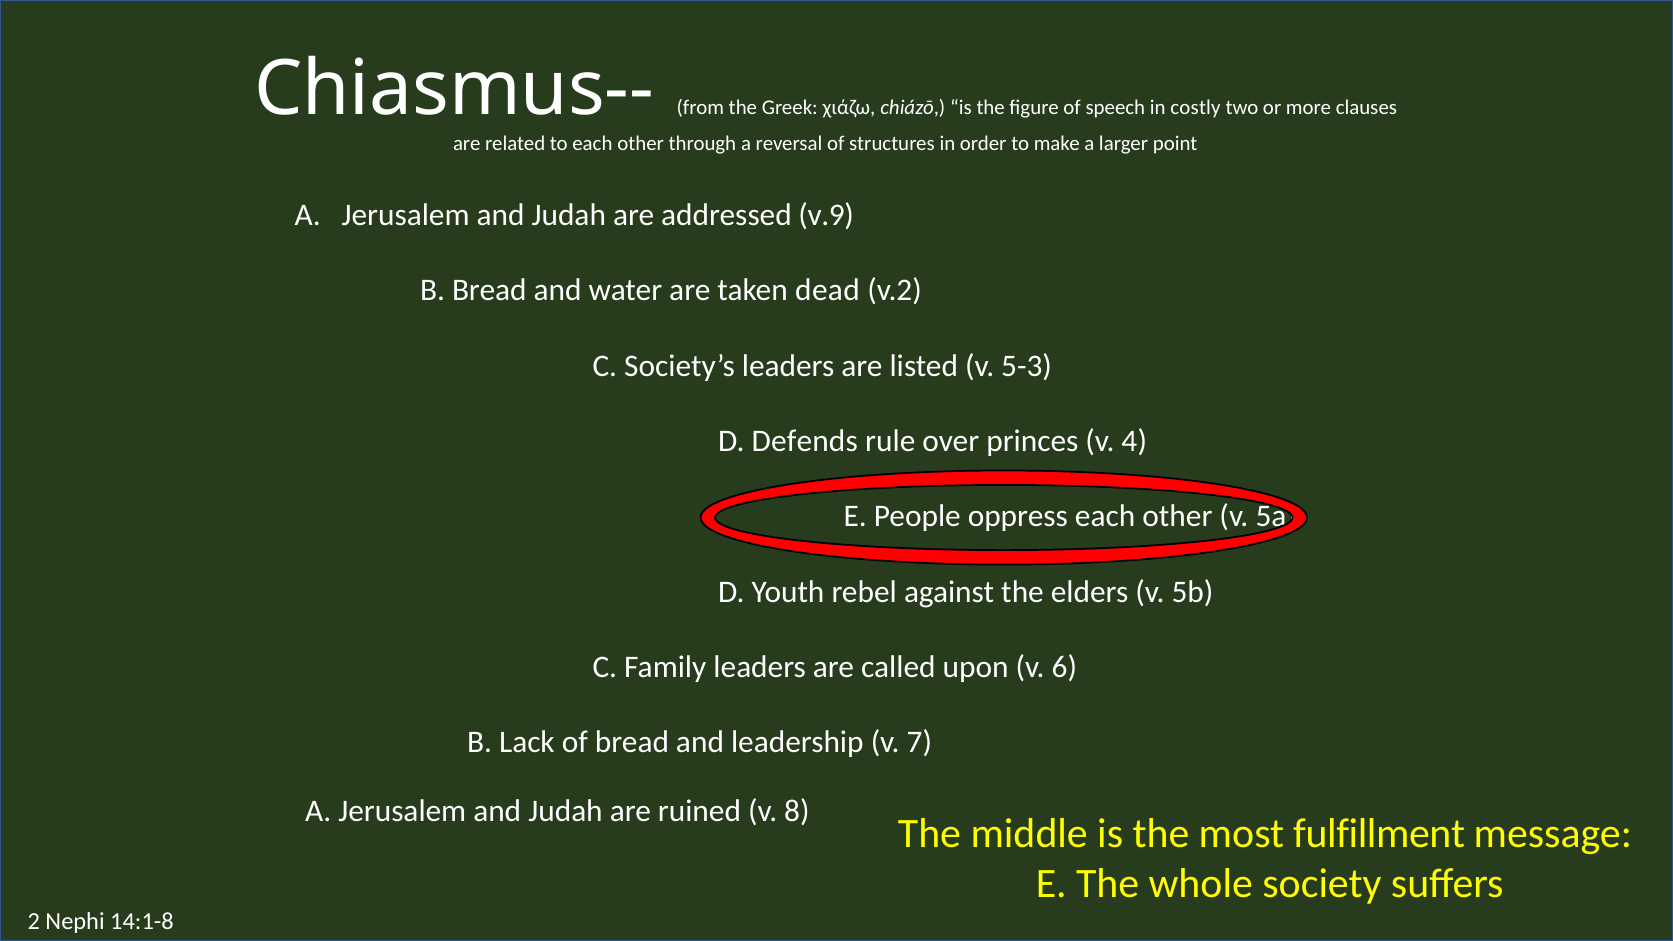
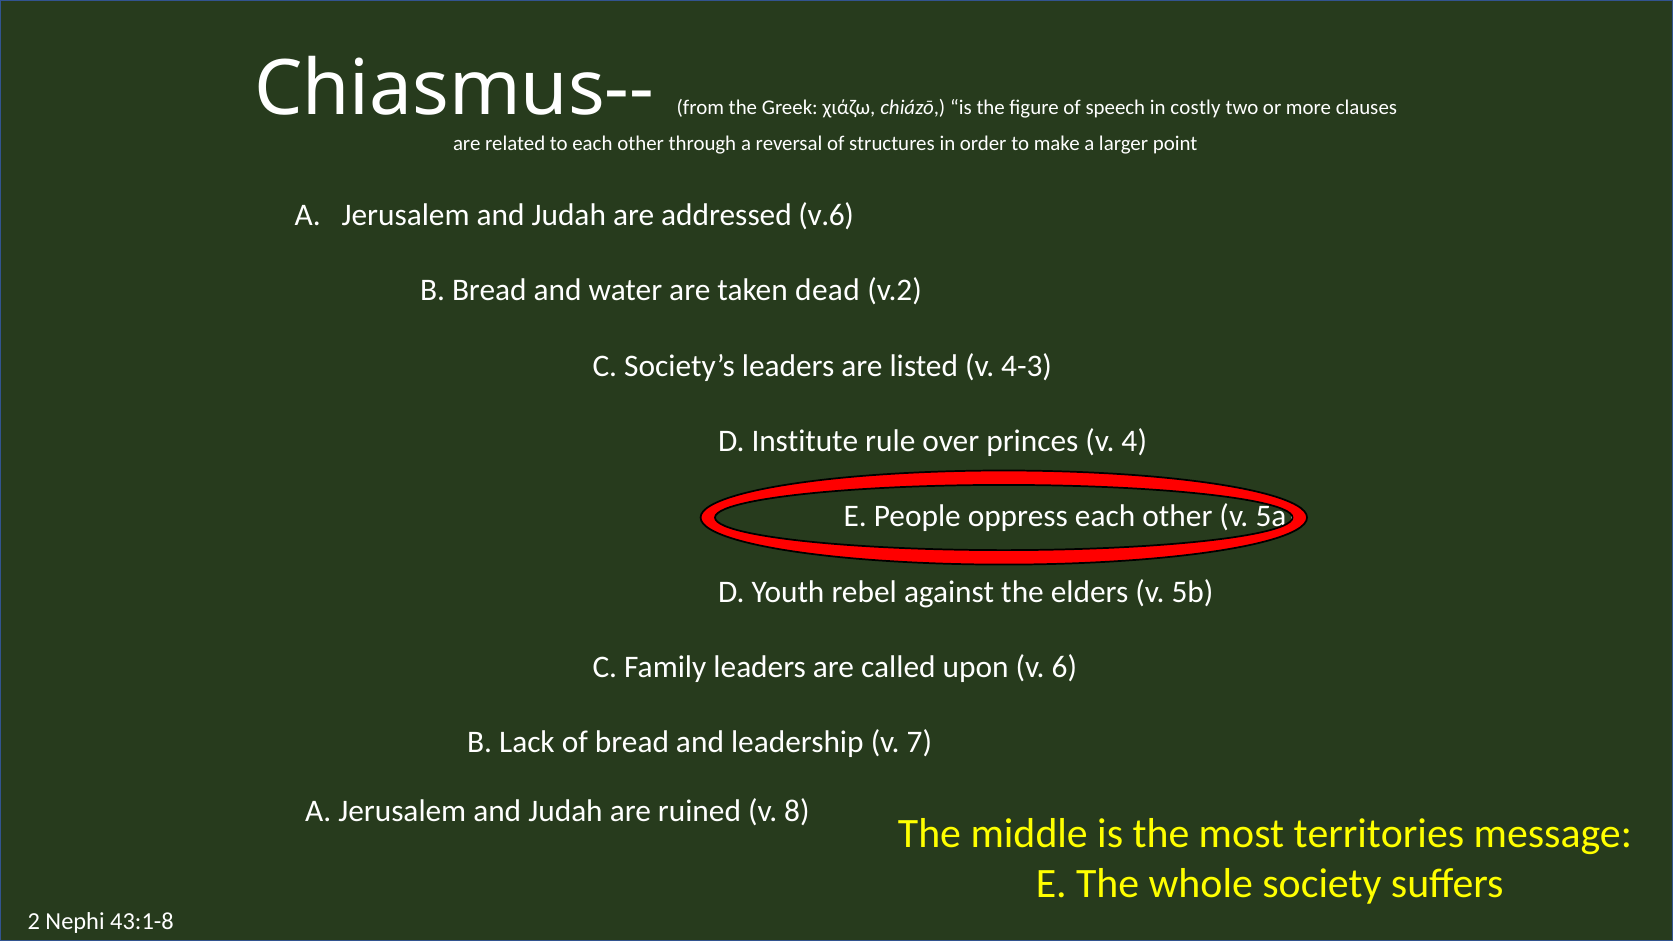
v.9: v.9 -> v.6 (826, 215)
5-3: 5-3 -> 4-3 (1027, 366)
Defends: Defends -> Institute (805, 441)
fulfillment: fulfillment -> territories (1379, 833)
14:1-8: 14:1-8 -> 43:1-8 (142, 921)
